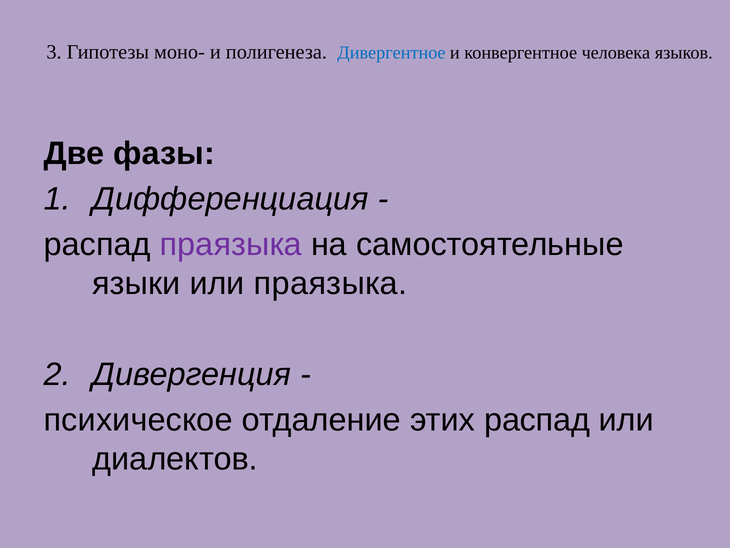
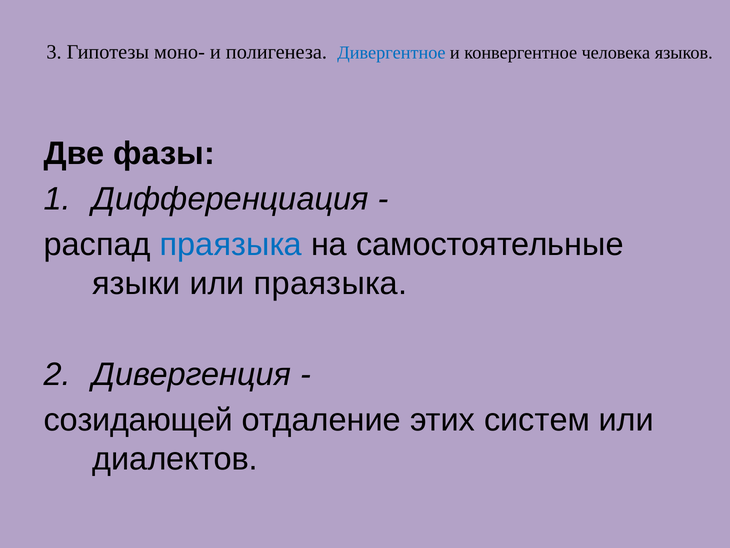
праязыка colour: purple -> blue (231, 244)
психическое: психическое -> созидающей (138, 419)
этих распад: распад -> систем (537, 419)
